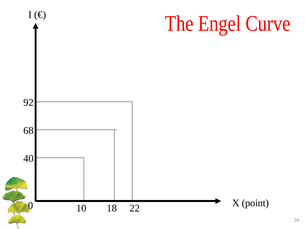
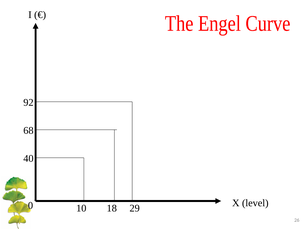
point: point -> level (255, 203)
22: 22 -> 29 (135, 208)
